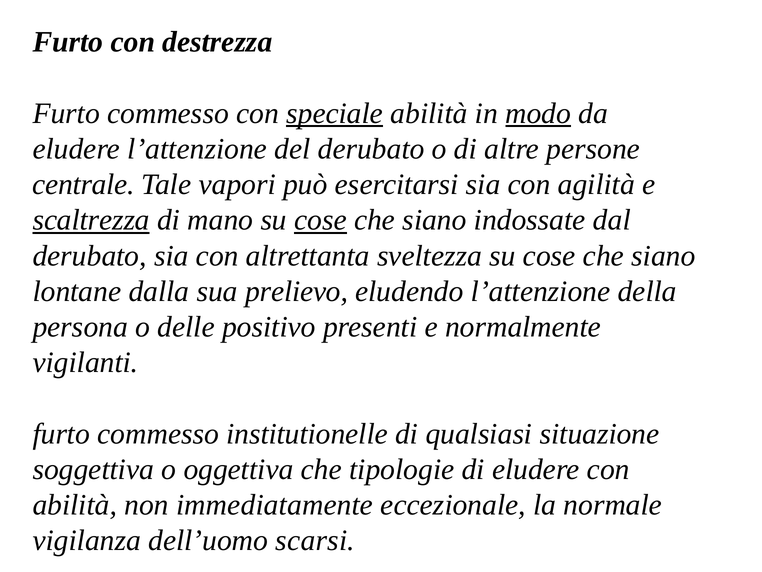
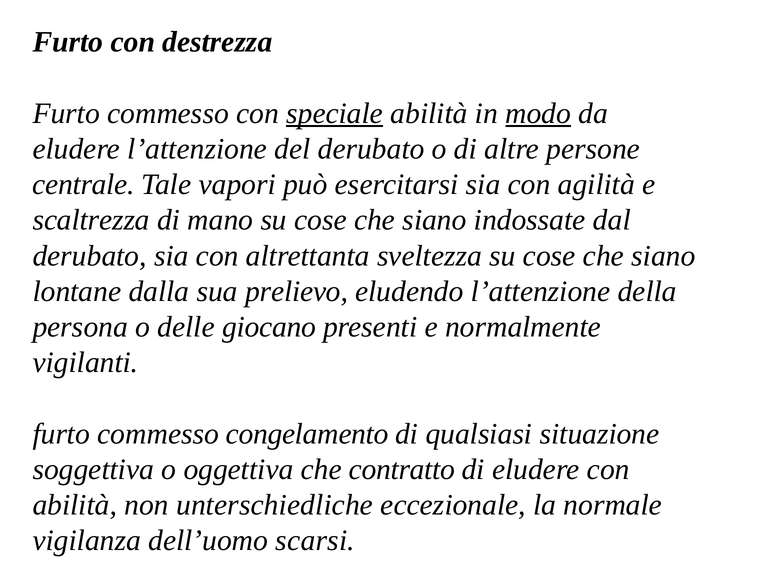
scaltrezza underline: present -> none (91, 220)
cose underline: present -> none (320, 220)
positivo: positivo -> giocano (269, 327)
institutionelle: institutionelle -> congelamento (307, 433)
tipologie: tipologie -> contratto (402, 469)
immediatamente: immediatamente -> unterschiedliche (275, 505)
